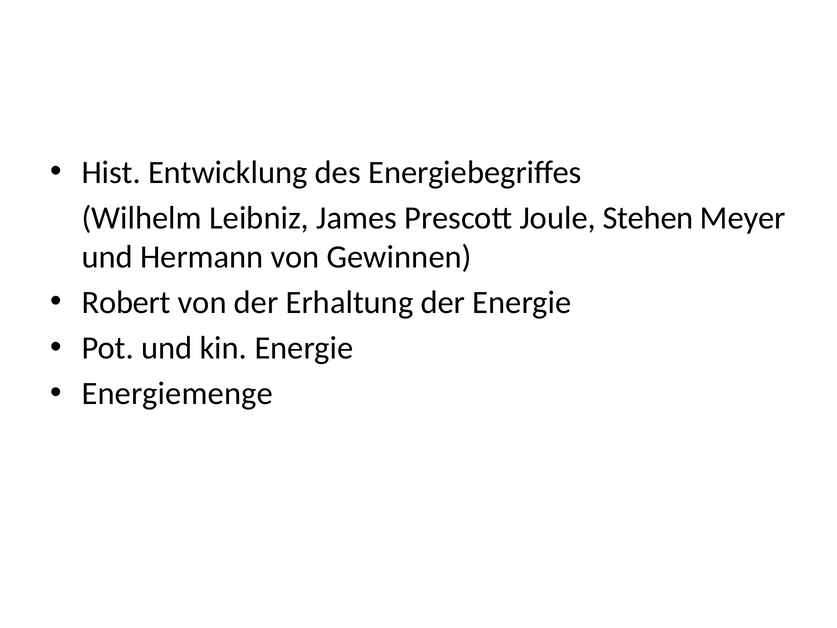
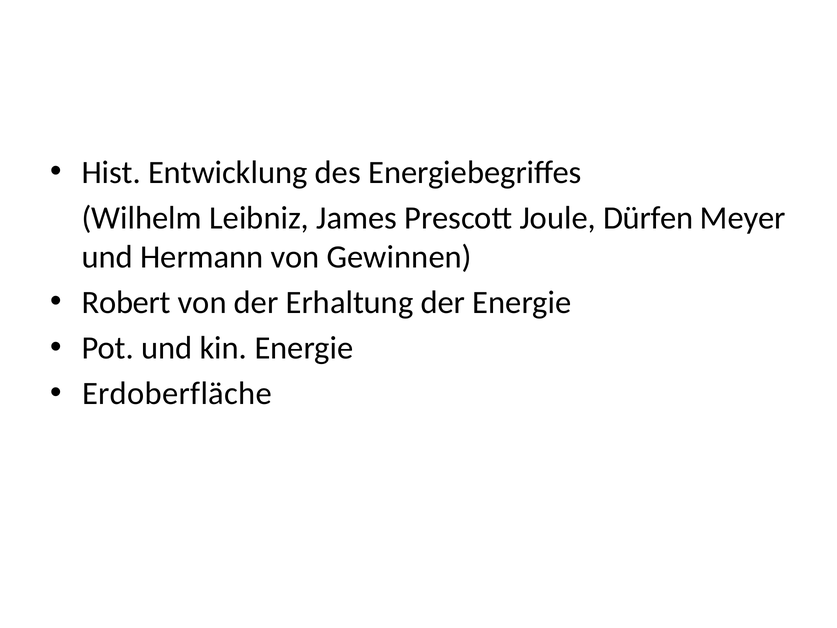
Stehen: Stehen -> Dürfen (648, 218)
Energiemenge: Energiemenge -> Erdoberfläche (177, 393)
